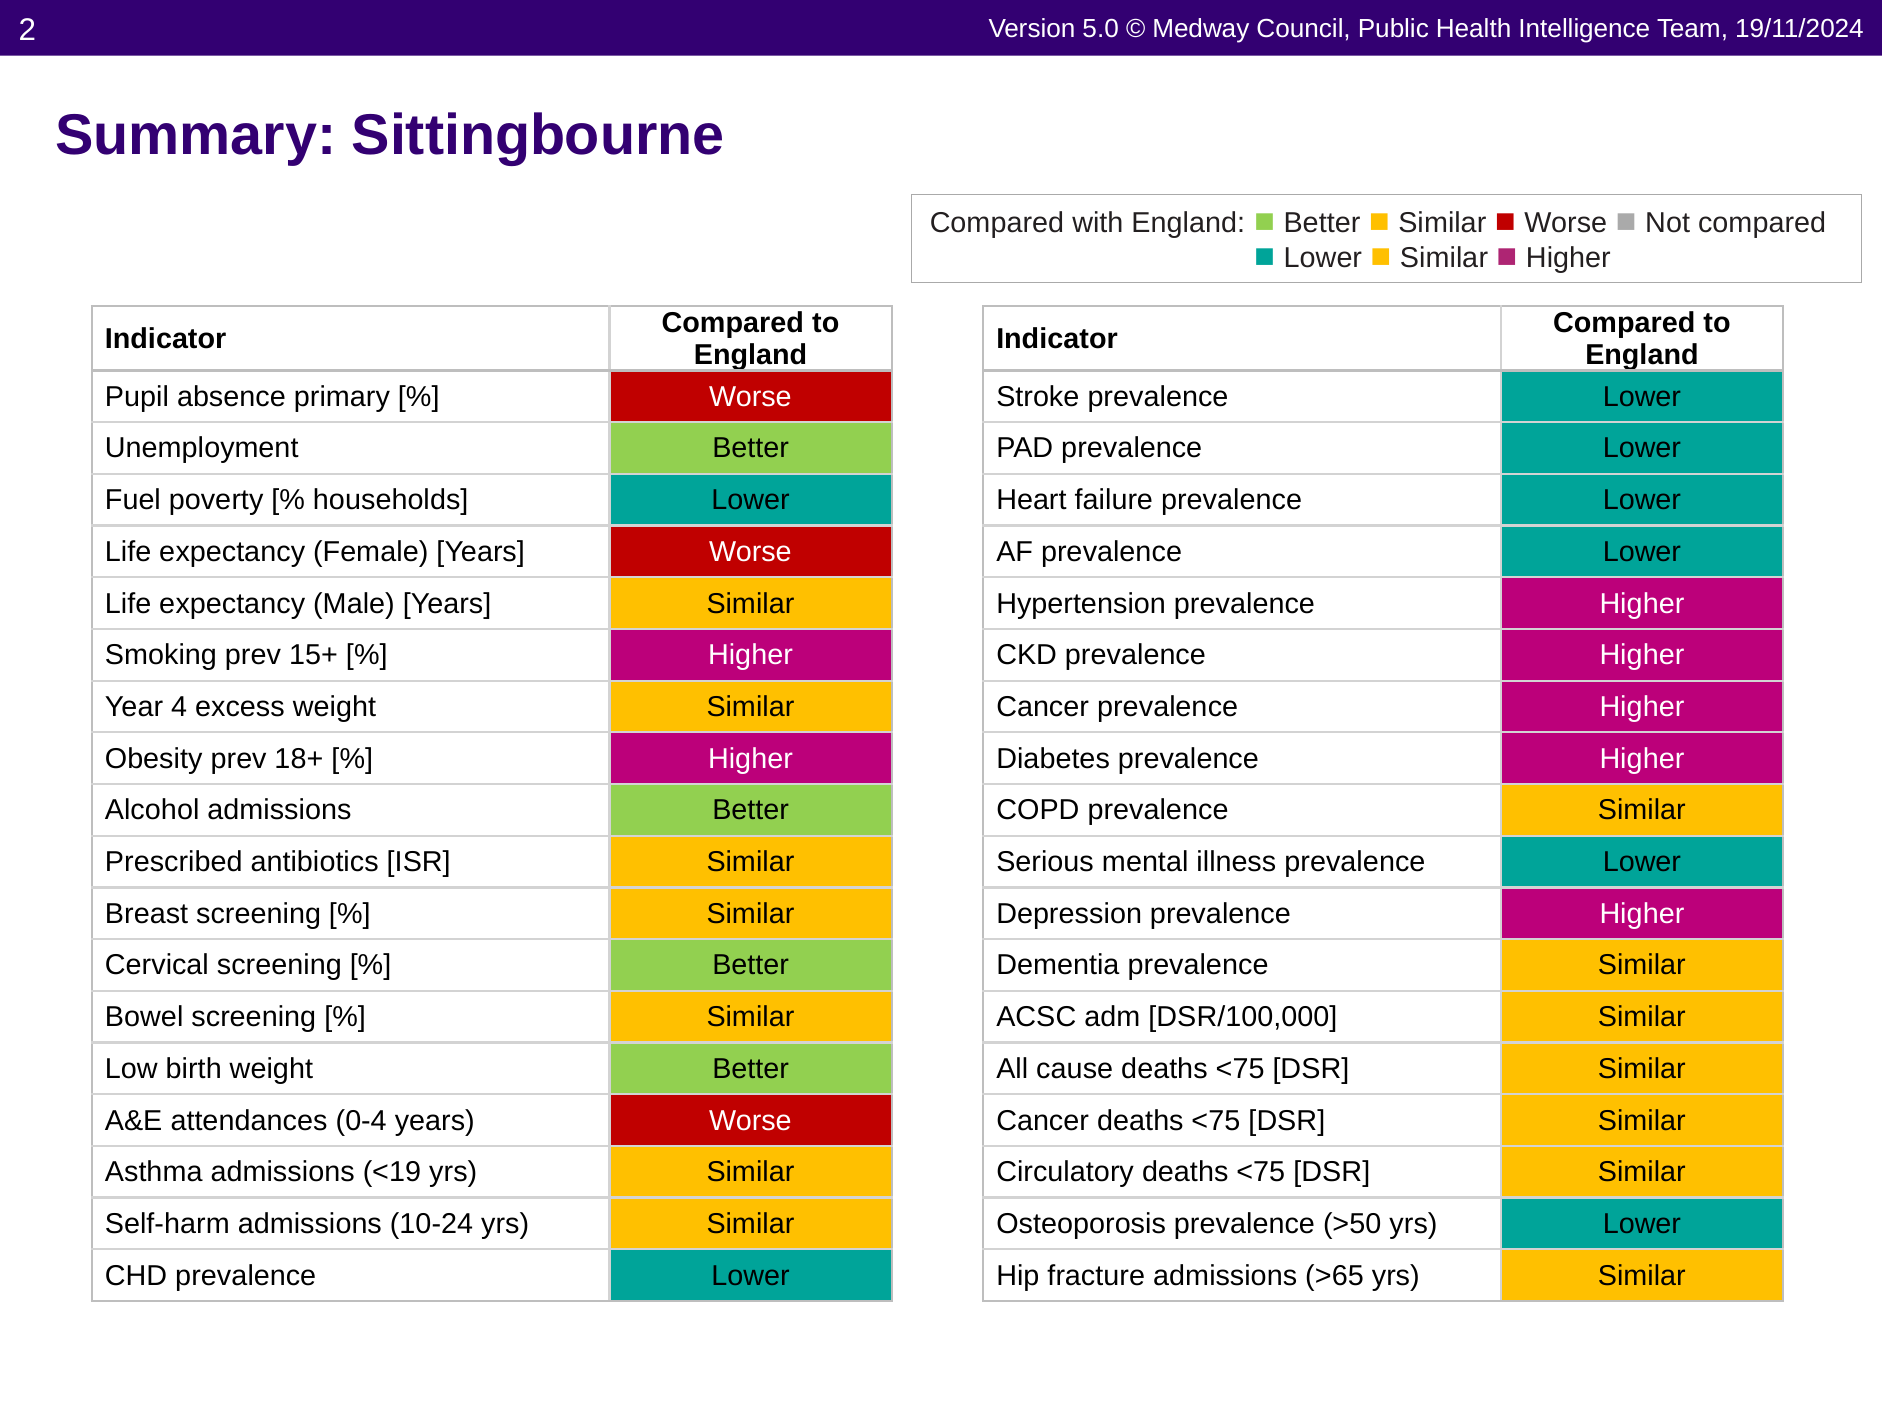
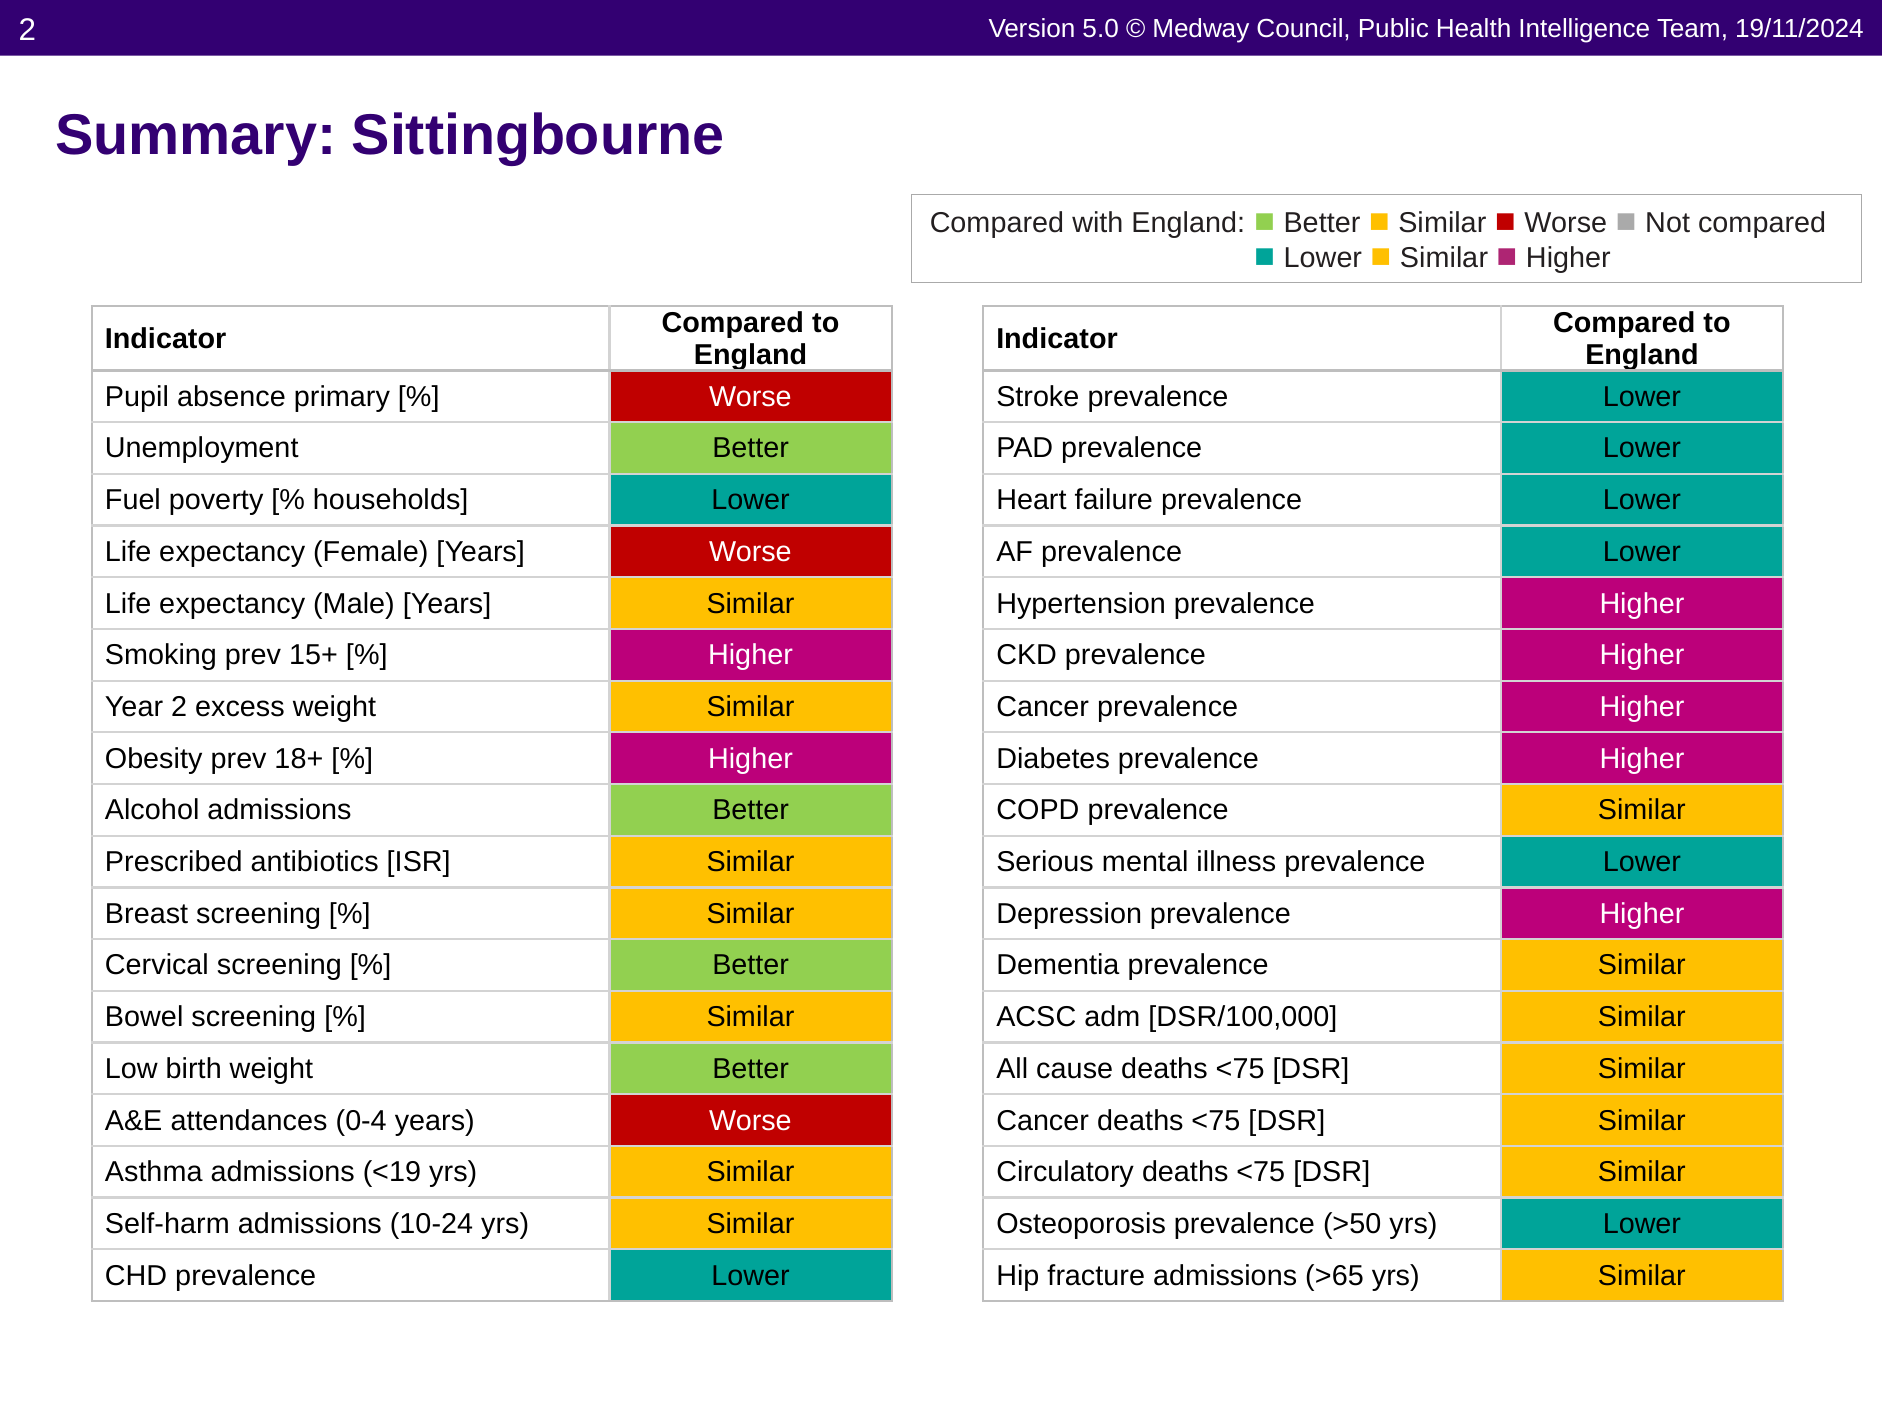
Year 4: 4 -> 2 (179, 707)
